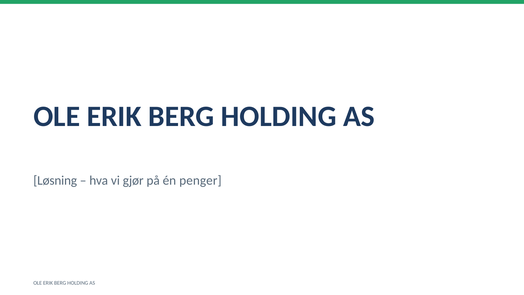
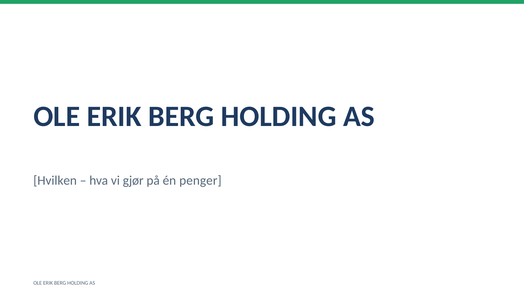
Løsning: Løsning -> Hvilken (55, 180)
